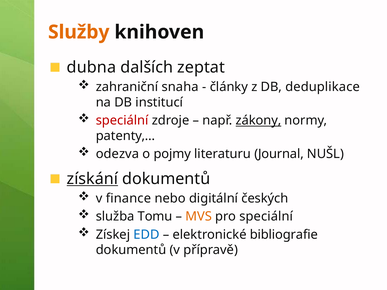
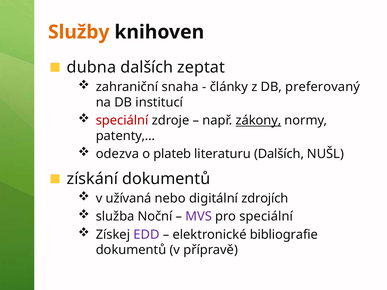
deduplikace: deduplikace -> preferovaný (323, 87)
pojmy: pojmy -> plateb (172, 154)
literaturu Journal: Journal -> Dalších (279, 154)
získání underline: present -> none (92, 179)
finance: finance -> užívaná (129, 199)
českých: českých -> zdrojích (265, 199)
Tomu: Tomu -> Noční (155, 217)
MVS colour: orange -> purple (199, 217)
EDD colour: blue -> purple (146, 235)
